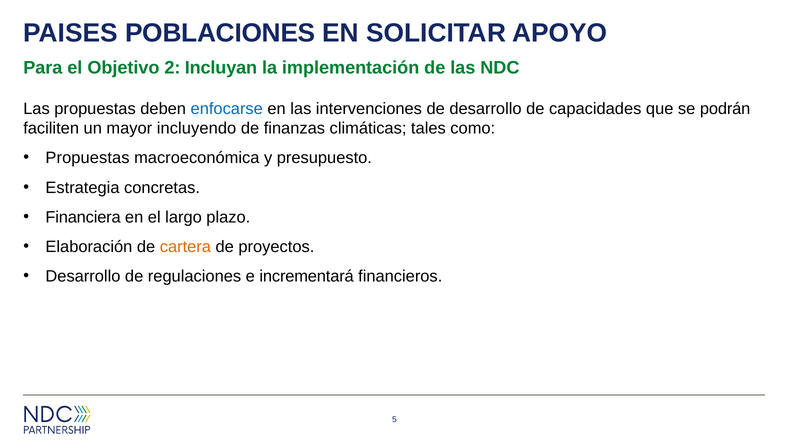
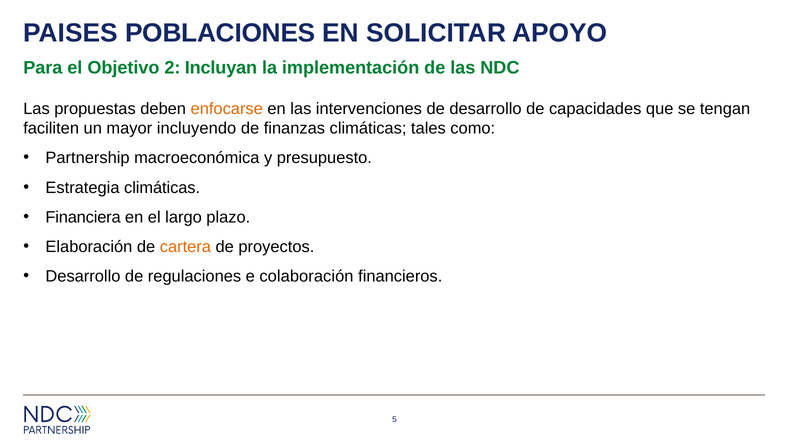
enfocarse colour: blue -> orange (227, 109)
podrán: podrán -> tengan (725, 109)
Propuestas: Propuestas -> Partnership (88, 158)
Estrategia concretas: concretas -> climáticas (162, 188)
incrementará: incrementará -> colaboración (306, 276)
